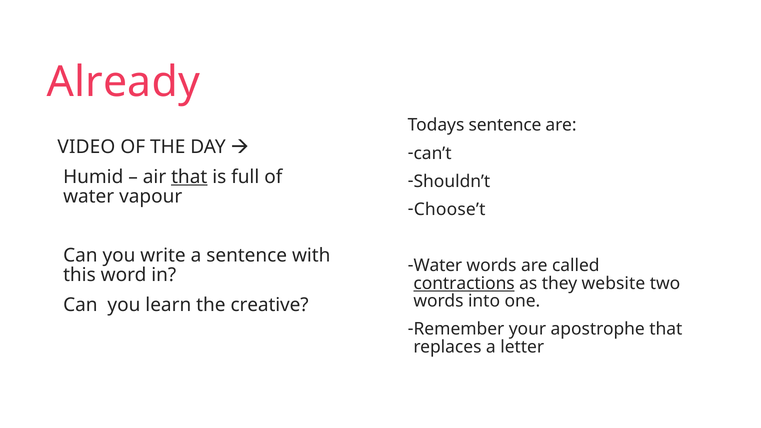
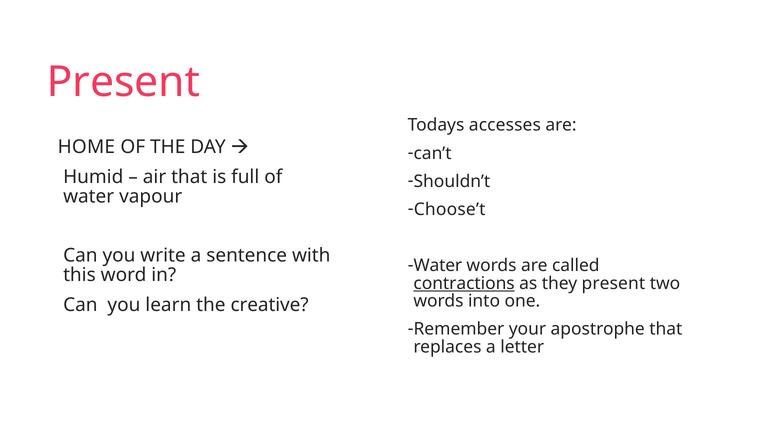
Already: Already -> Present (123, 82)
Todays sentence: sentence -> accesses (505, 125)
VIDEO: VIDEO -> HOME (86, 147)
that underline: present -> none (189, 177)
they website: website -> present (613, 283)
